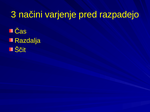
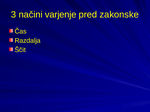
razpadejo: razpadejo -> zakonske (119, 15)
